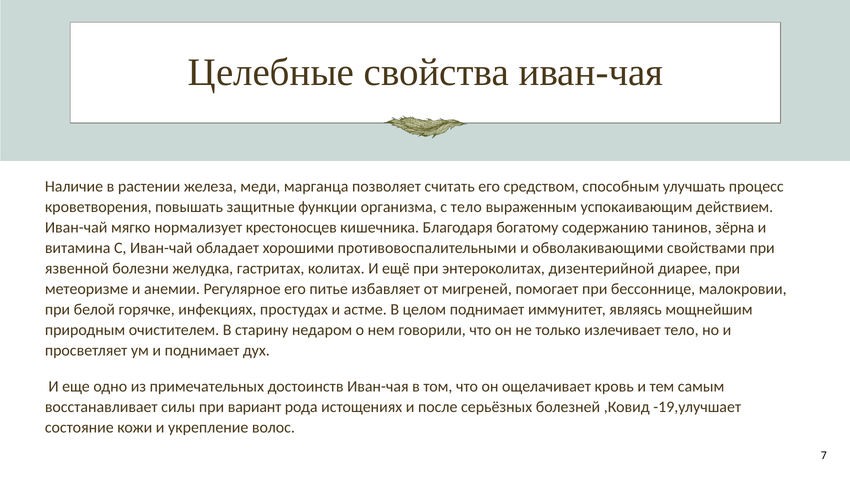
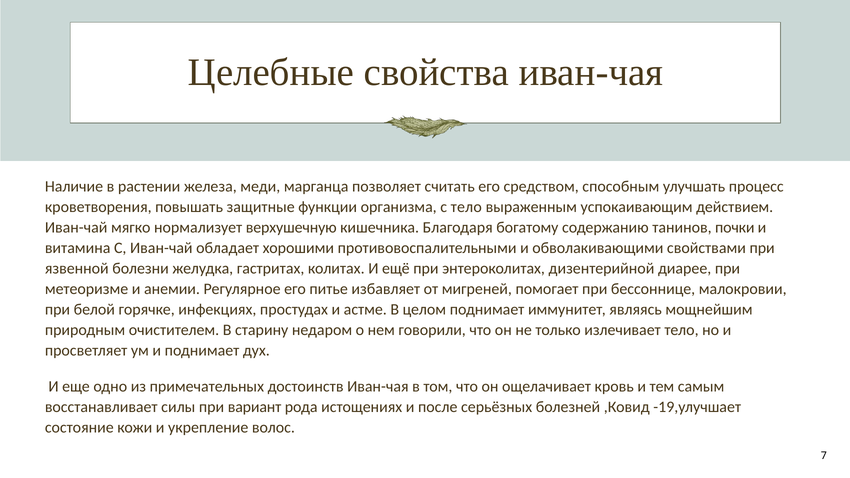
крестоносцев: крестоносцев -> верхушечную (291, 228)
зёрна: зёрна -> почки (735, 228)
